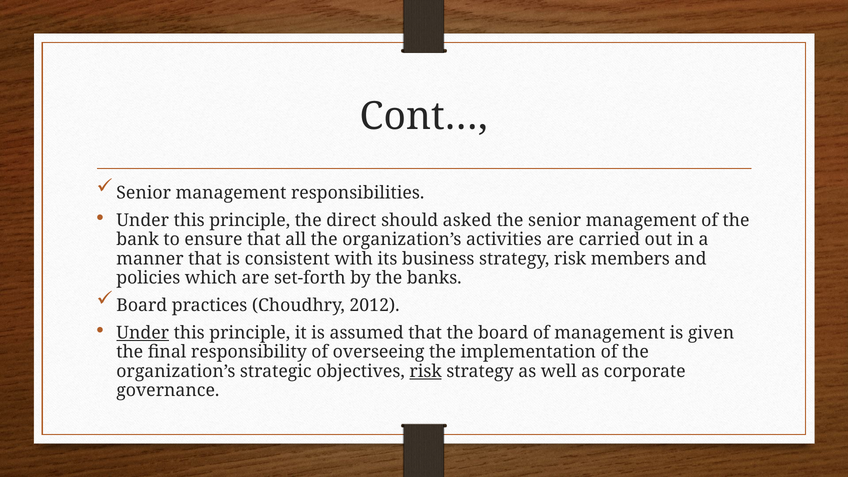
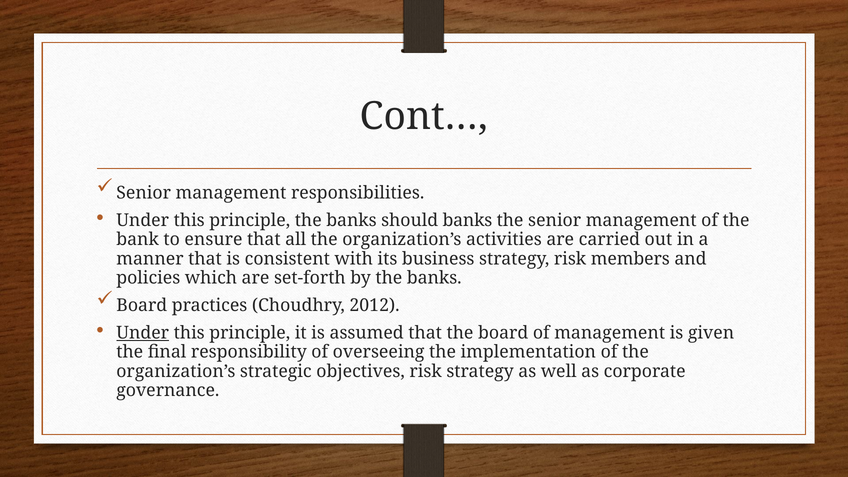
principle the direct: direct -> banks (351, 221)
should asked: asked -> banks (467, 221)
risk underline: present -> none (426, 371)
